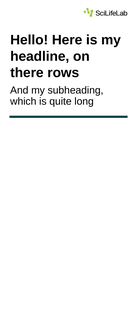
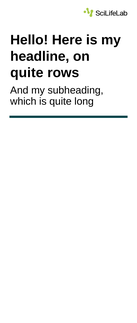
there: there -> quite (27, 73)
